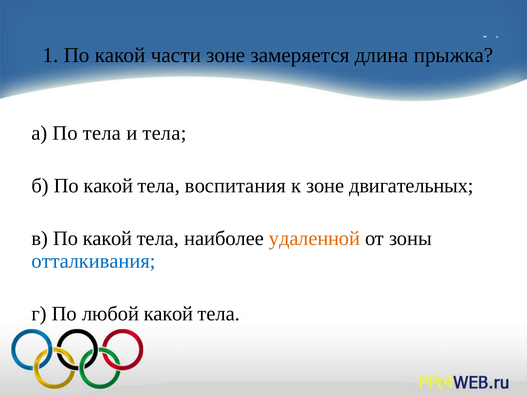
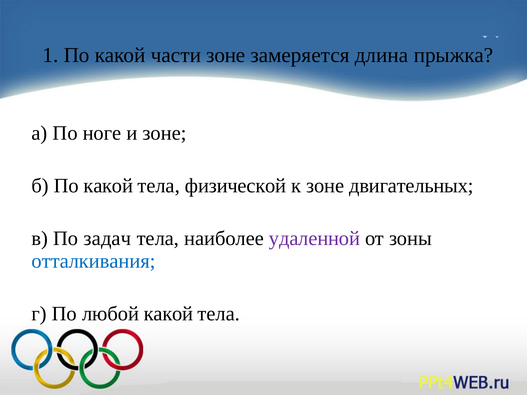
По тела: тела -> ноге (102, 133)
и тела: тела -> зоне (165, 133)
воспитания: воспитания -> физической (236, 186)
в По какой: какой -> задач (107, 238)
удаленной colour: orange -> purple (315, 238)
